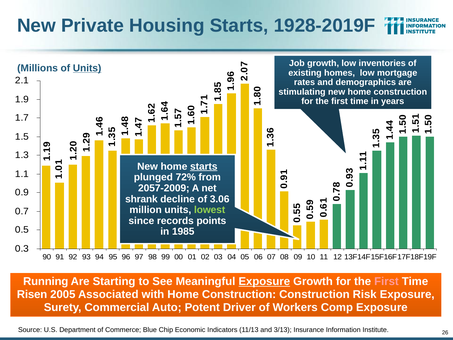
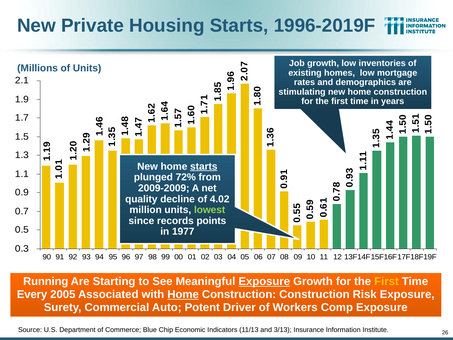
1928-2019F: 1928-2019F -> 1996-2019F (325, 26)
Units underline: present -> none (87, 68)
2057-2009: 2057-2009 -> 2009-2009 (164, 188)
shrank: shrank -> quality (141, 199)
3.06: 3.06 -> 4.02 (220, 199)
1985: 1985 -> 1977 (183, 231)
First colour: pink -> yellow (387, 281)
Risen: Risen -> Every (32, 294)
Home underline: none -> present (183, 294)
